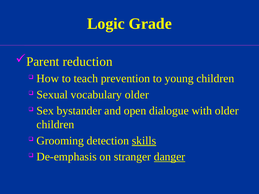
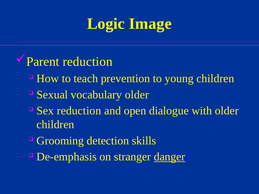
Grade: Grade -> Image (150, 24)
Sex bystander: bystander -> reduction (79, 111)
skills underline: present -> none (144, 141)
